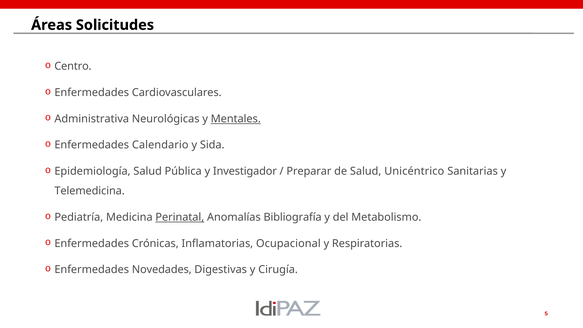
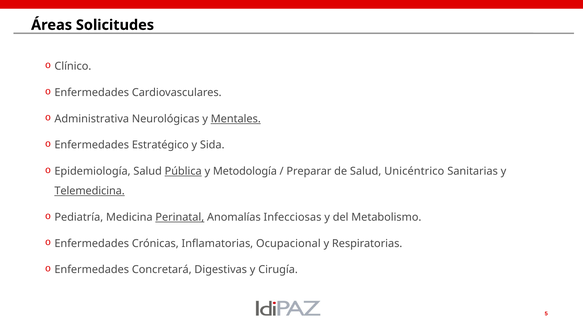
Centro: Centro -> Clínico (73, 66)
Calendario: Calendario -> Estratégico (160, 145)
Pública underline: none -> present (183, 171)
Investigador: Investigador -> Metodología (245, 171)
Telemedicina underline: none -> present (90, 191)
Bibliografía: Bibliografía -> Infecciosas (292, 217)
Novedades: Novedades -> Concretará (162, 270)
